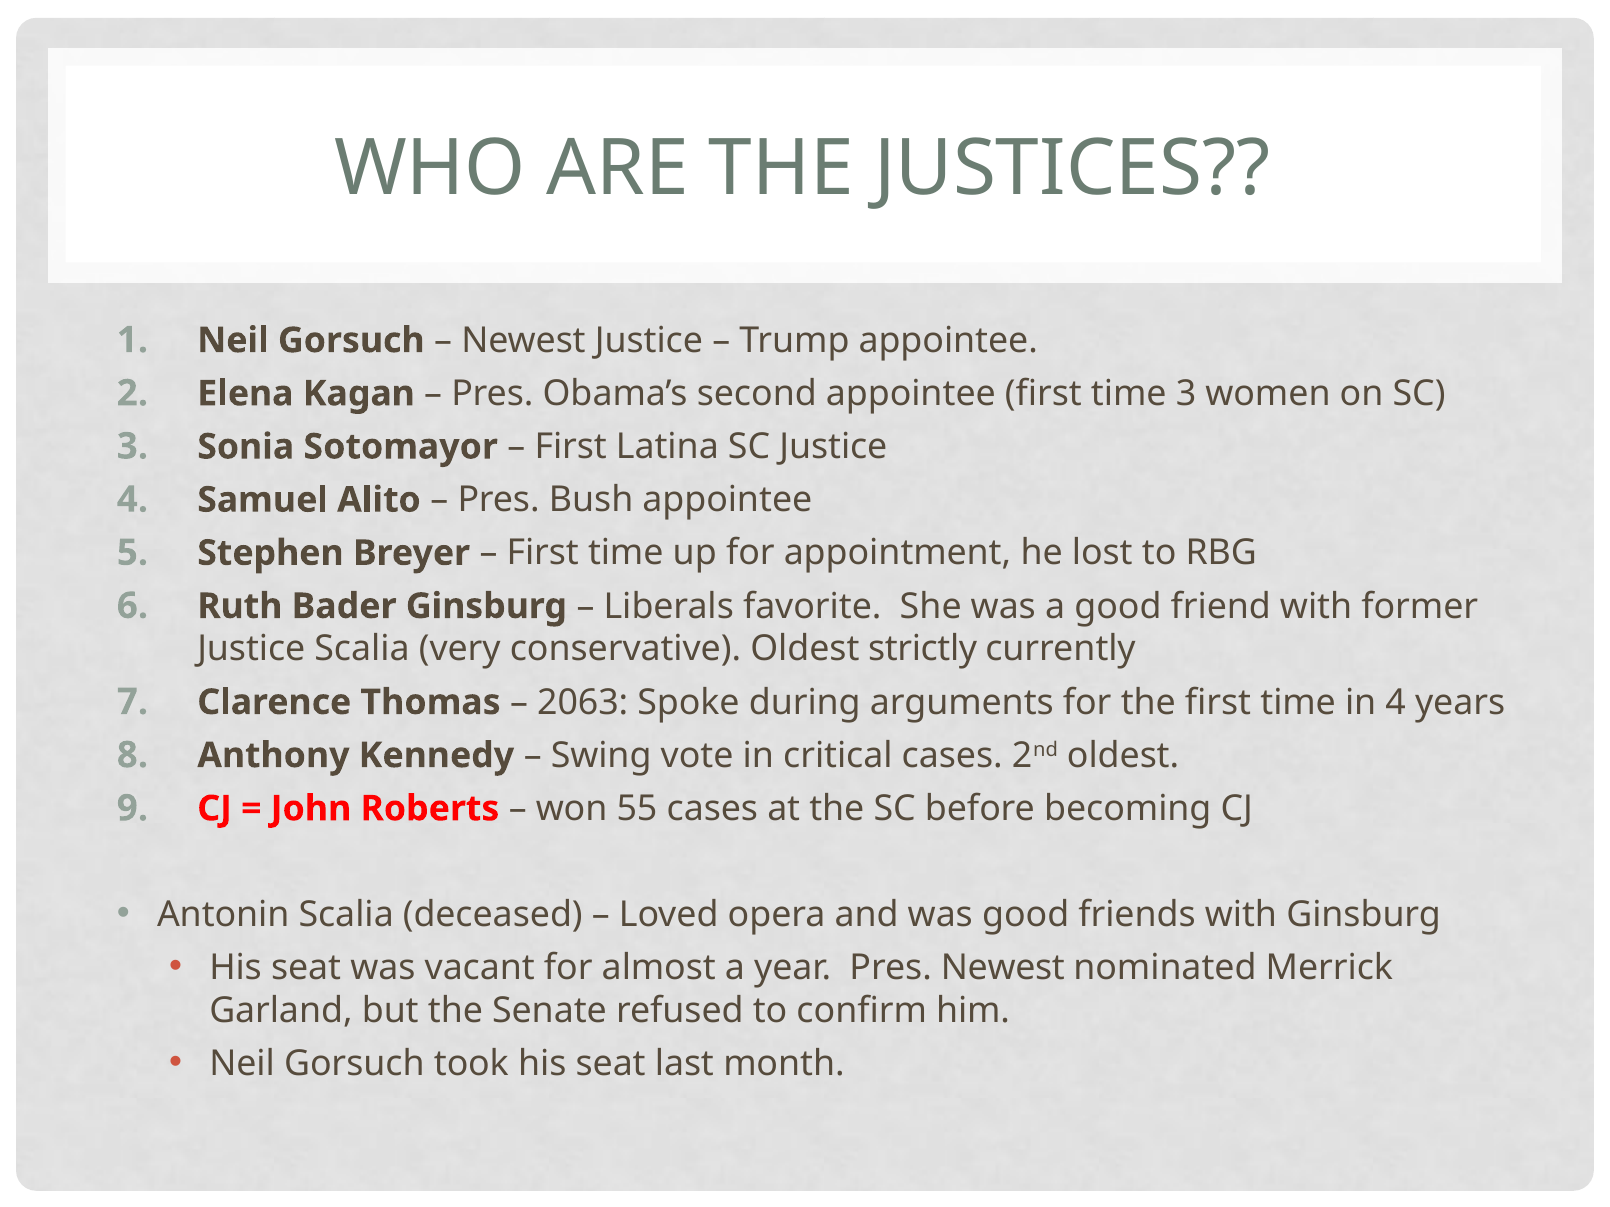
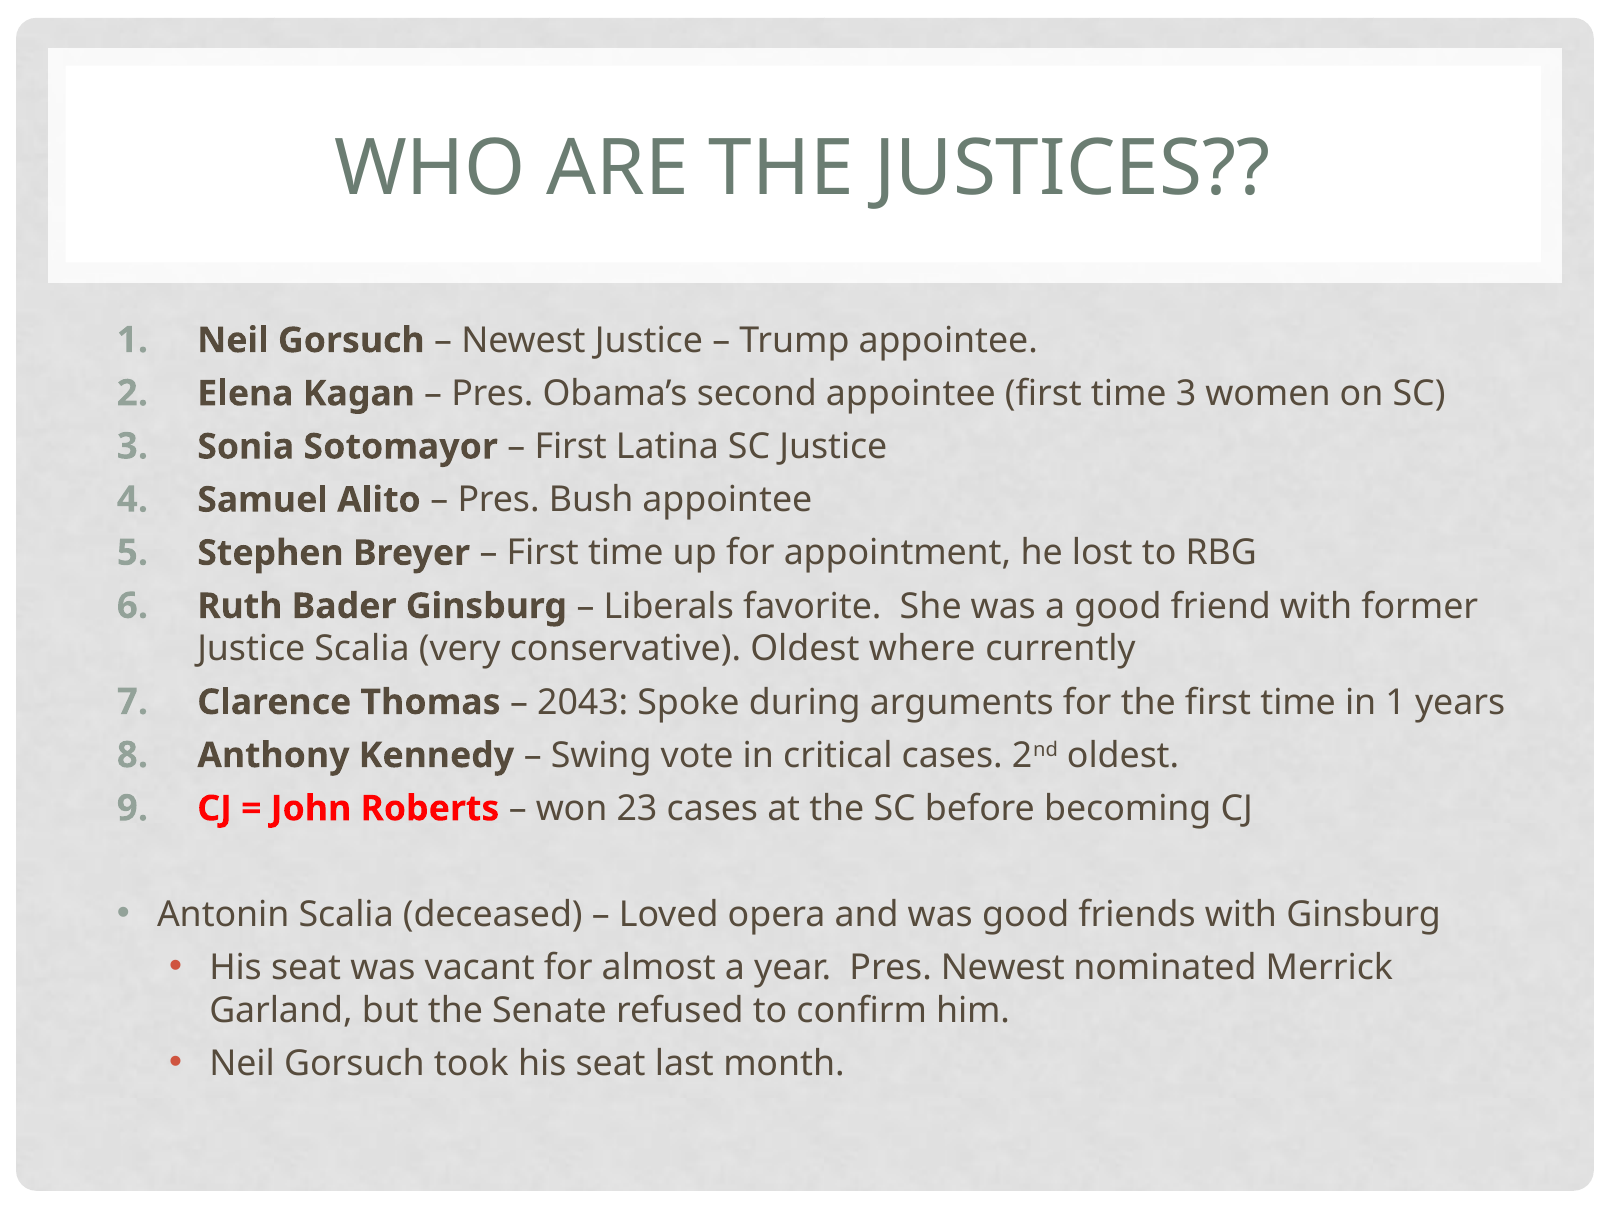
strictly: strictly -> where (922, 649)
2063: 2063 -> 2043 (583, 703)
in 4: 4 -> 1 (1396, 703)
55: 55 -> 23 (637, 809)
